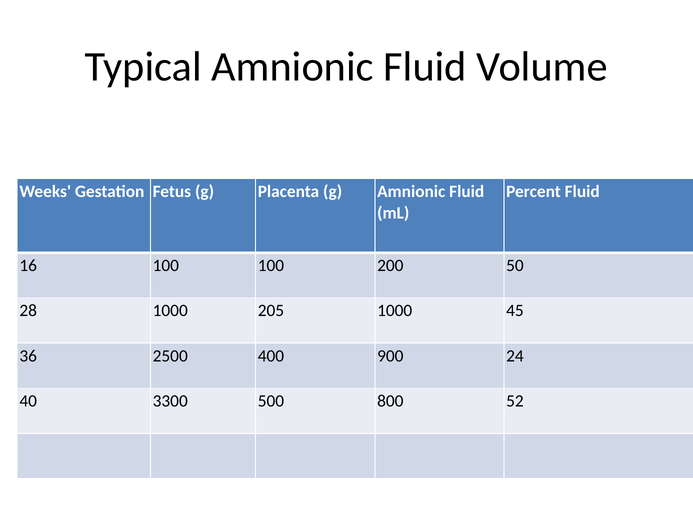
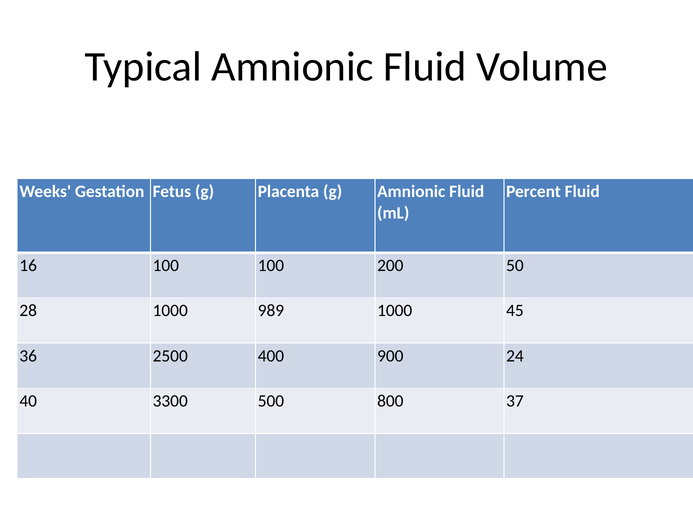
205: 205 -> 989 (271, 311)
52: 52 -> 37 (515, 402)
